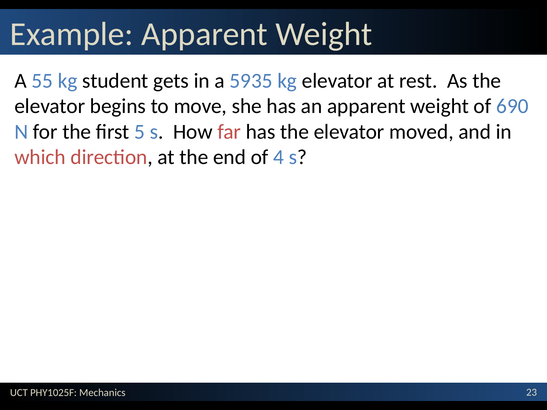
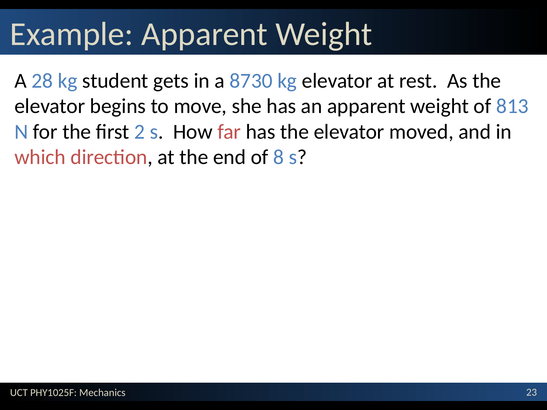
55: 55 -> 28 (42, 81)
5935: 5935 -> 8730 (251, 81)
690: 690 -> 813 (512, 106)
5: 5 -> 2 (140, 132)
4: 4 -> 8 (279, 157)
